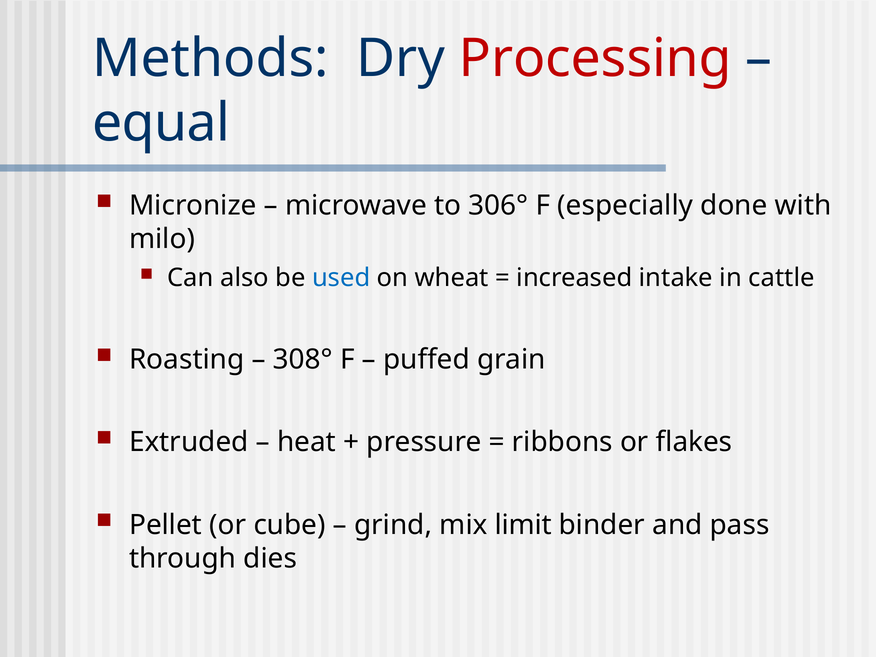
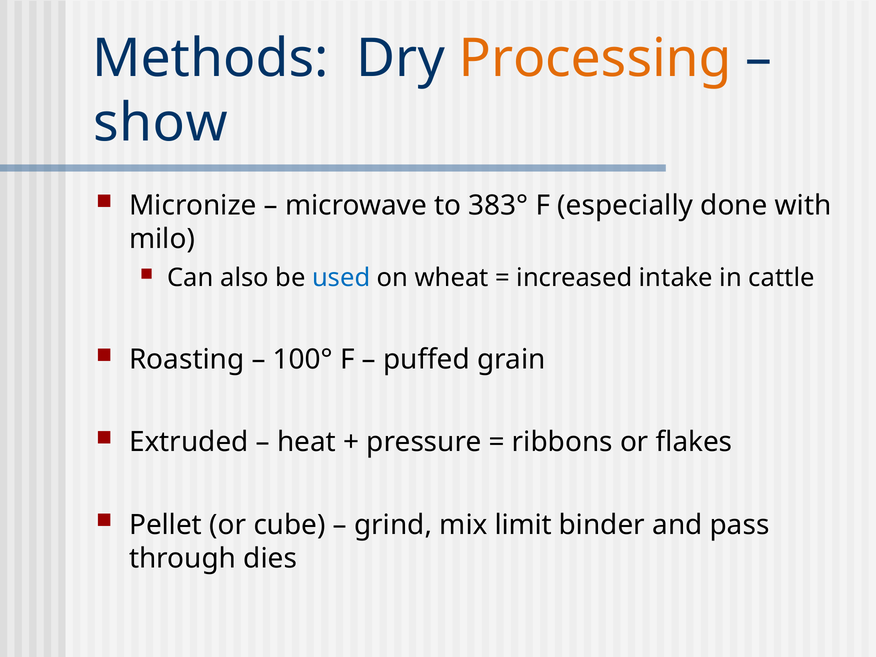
Processing colour: red -> orange (595, 59)
equal: equal -> show (161, 123)
306°: 306° -> 383° (498, 206)
308°: 308° -> 100° (303, 359)
